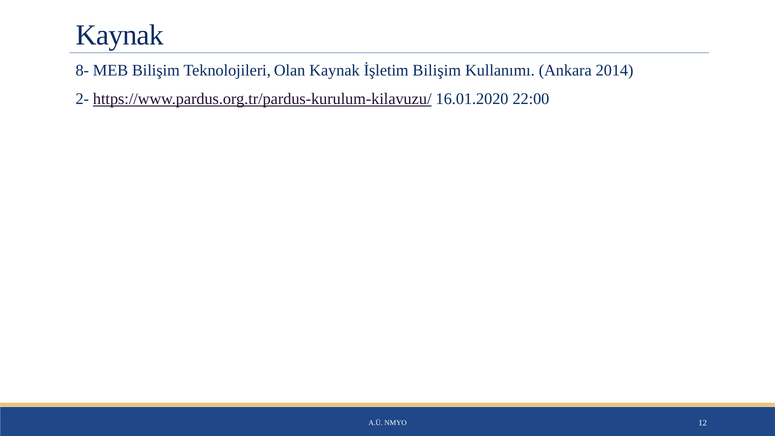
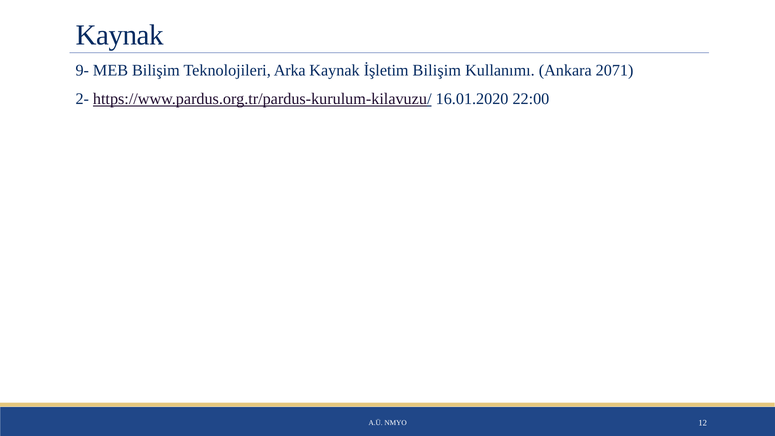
8-: 8- -> 9- (82, 70)
Olan: Olan -> Arka (290, 70)
2014: 2014 -> 2071 (615, 70)
